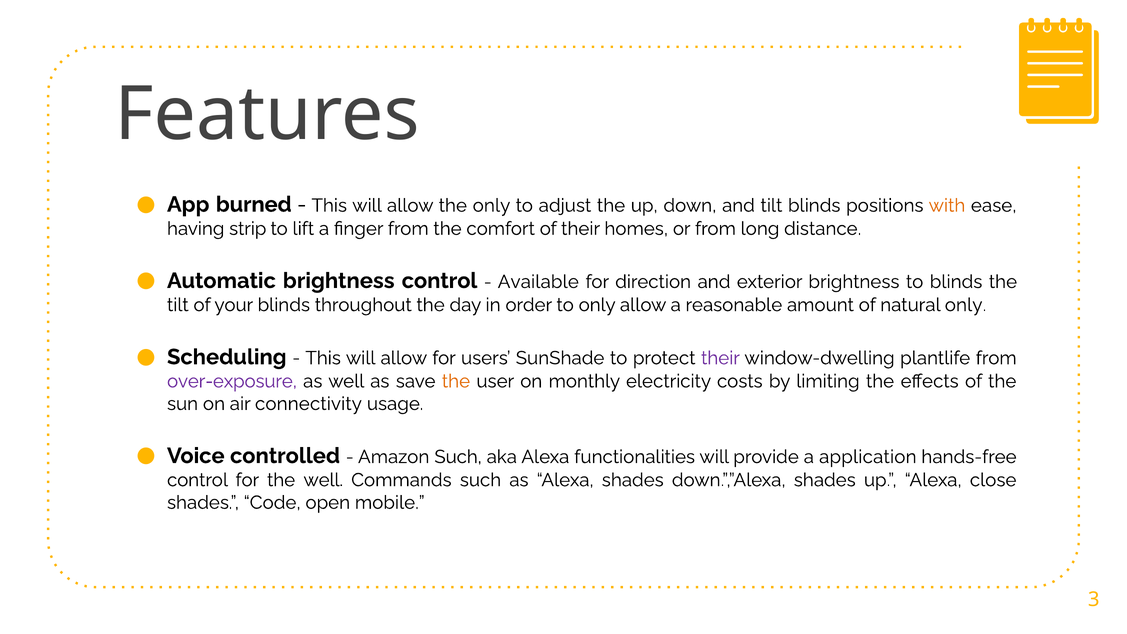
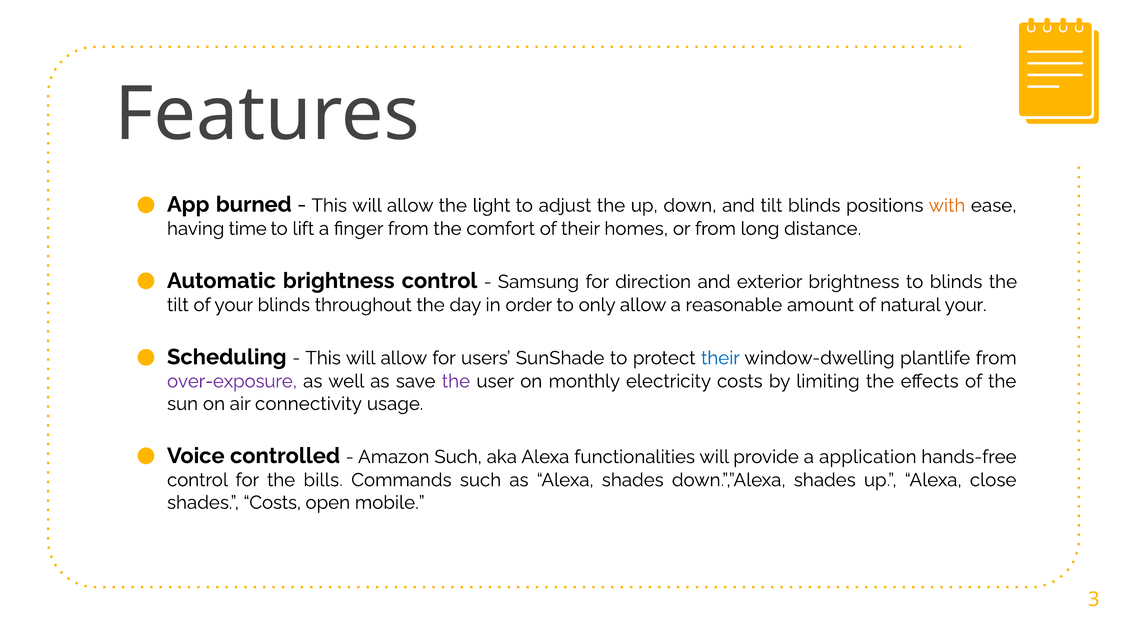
the only: only -> light (492, 205)
strip: strip -> time (248, 229)
Available: Available -> Samsung (538, 282)
natural only: only -> your (966, 305)
their colour: purple -> blue (720, 358)
the colour: orange -> purple (456, 381)
the well: well -> bills (323, 480)
shades Code: Code -> Costs (272, 503)
